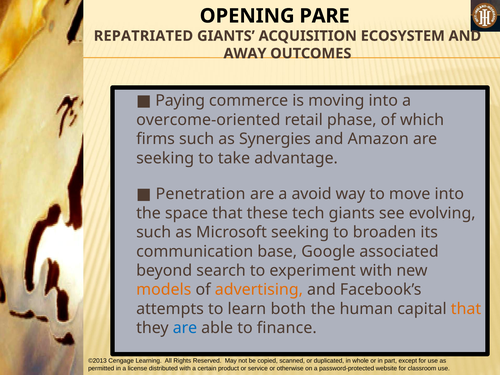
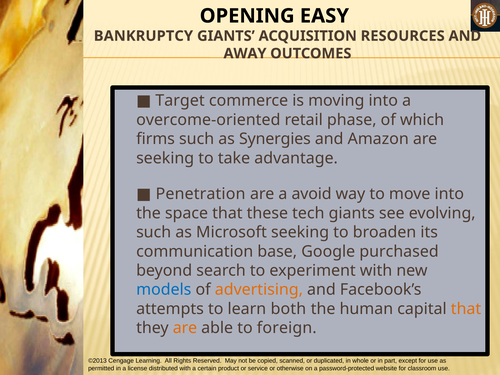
PARE: PARE -> EASY (324, 16)
REPATRIATED: REPATRIATED -> BANKRUPTCY (143, 36)
ECOSYSTEM: ECOSYSTEM -> RESOURCES (403, 36)
Paying: Paying -> Target (180, 101)
associated: associated -> purchased (399, 251)
models colour: orange -> blue (164, 290)
are colour: blue -> orange (185, 328)
finance: finance -> foreign (287, 328)
